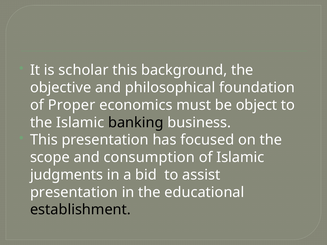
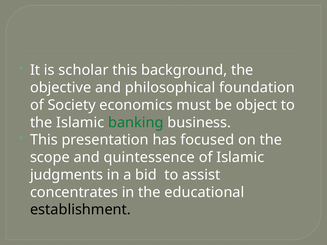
Proper: Proper -> Society (72, 105)
banking colour: black -> green (136, 123)
consumption: consumption -> quintessence (149, 158)
presentation: presentation -> concentrates (74, 192)
